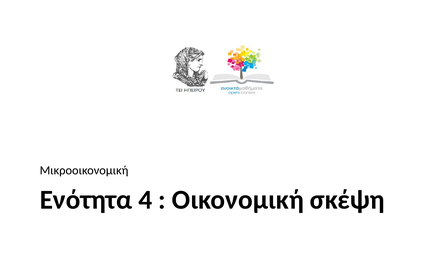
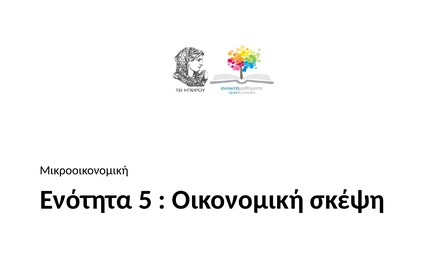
4: 4 -> 5 (145, 200)
